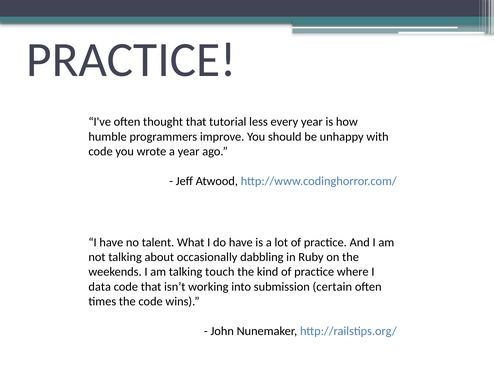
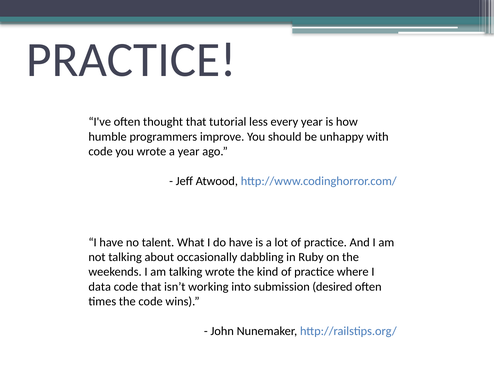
talking touch: touch -> wrote (220, 272)
certain: certain -> desired (332, 287)
